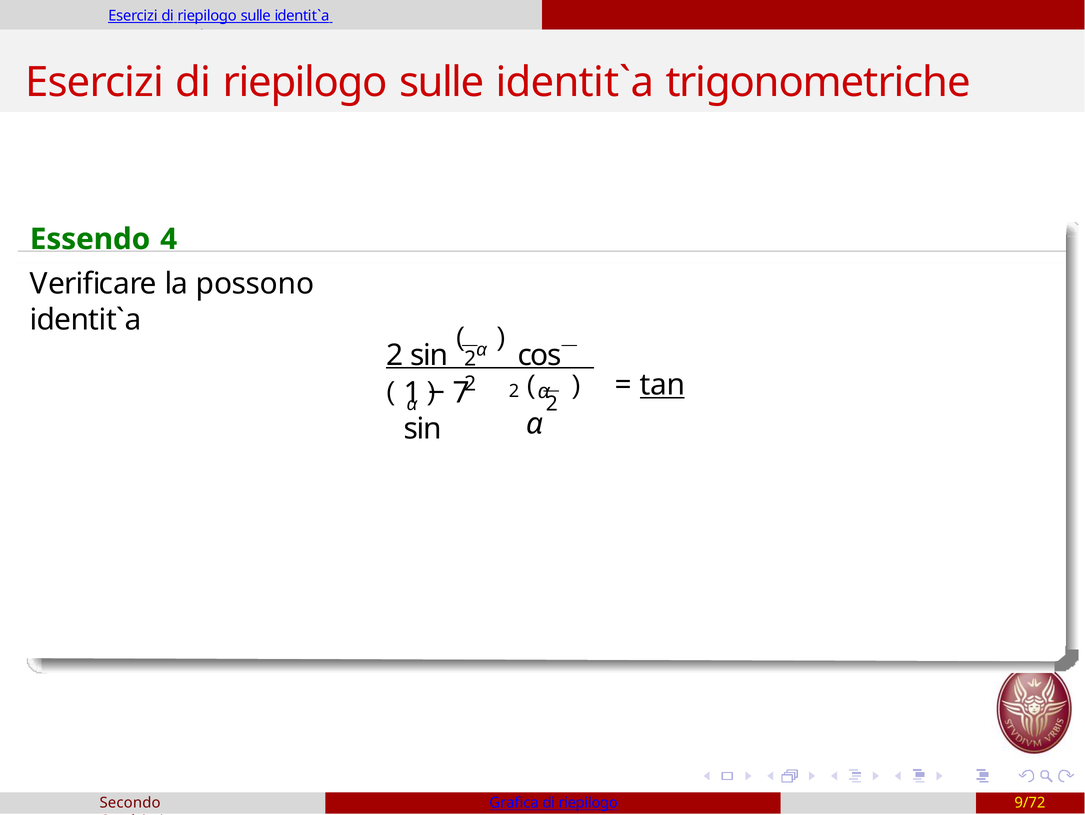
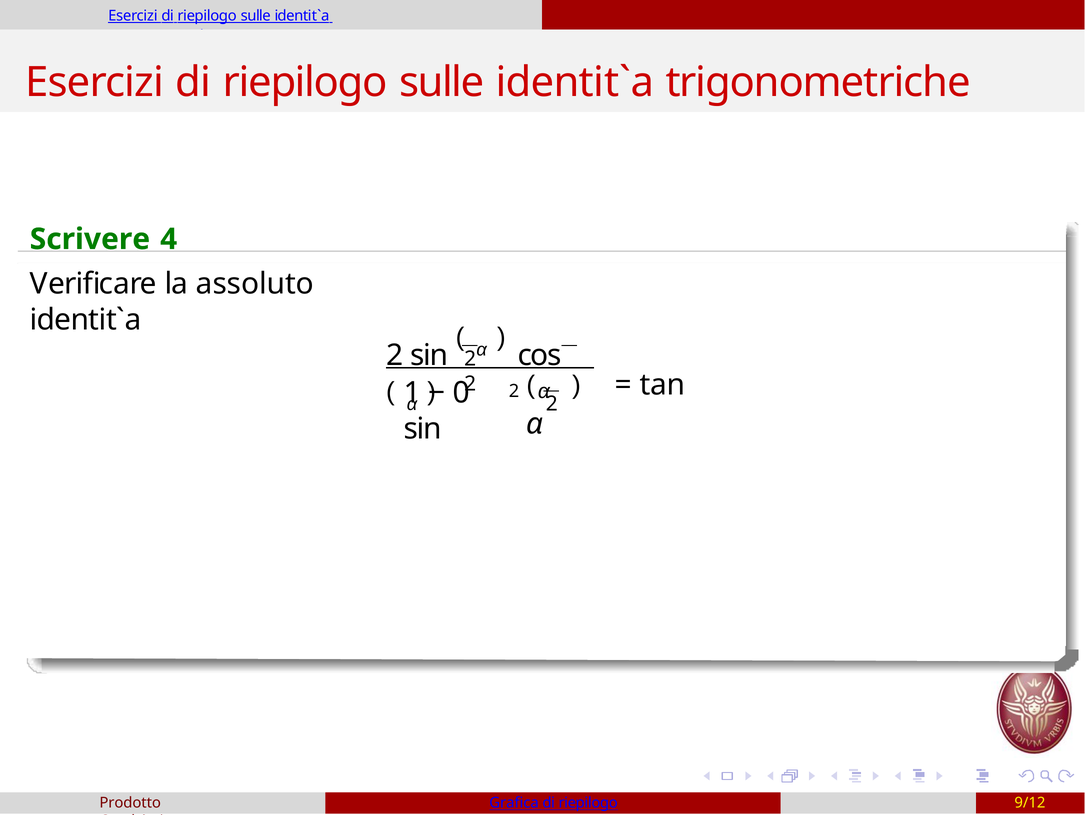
Essendo: Essendo -> Scrivere (90, 239)
possono: possono -> assoluto (255, 284)
tan underline: present -> none (662, 385)
7: 7 -> 0 (461, 393)
Secondo: Secondo -> Prodotto (130, 803)
9/72: 9/72 -> 9/12 (1030, 803)
